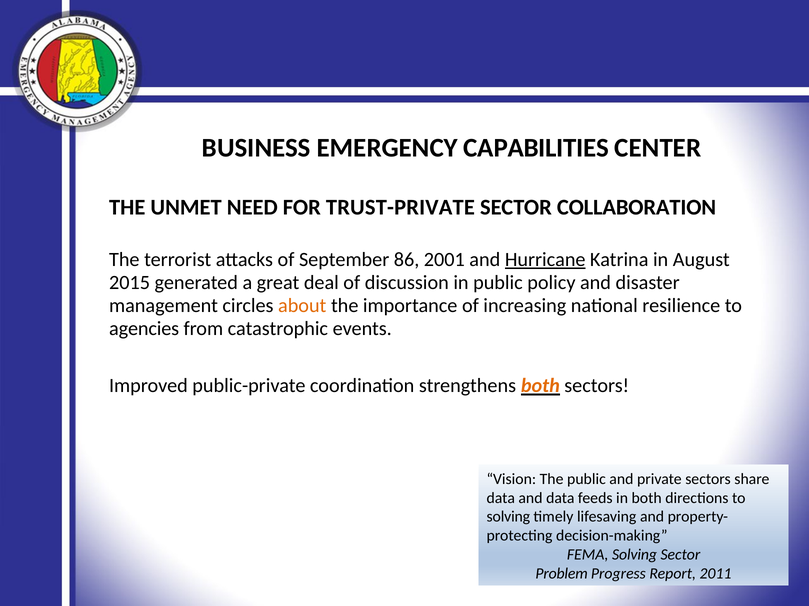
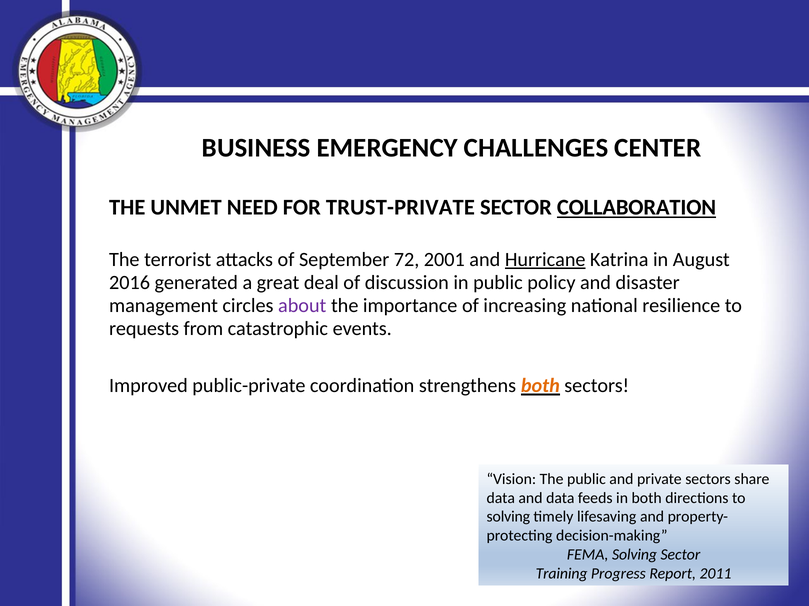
CAPABILITIES: CAPABILITIES -> CHALLENGES (536, 148)
COLLABORATION underline: none -> present (637, 208)
86: 86 -> 72 (407, 260)
2015: 2015 -> 2016 (130, 283)
about colour: orange -> purple (302, 306)
agencies: agencies -> requests (144, 329)
Problem: Problem -> Training (562, 574)
